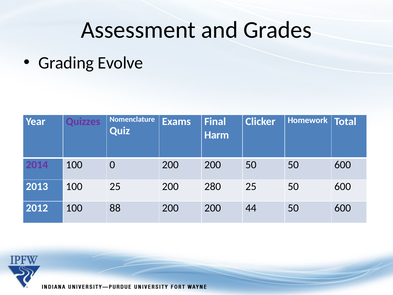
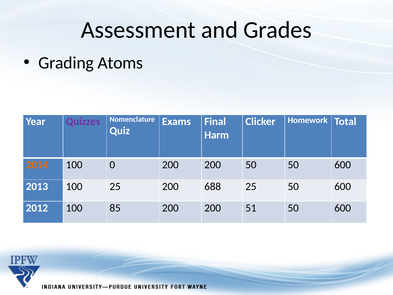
Evolve: Evolve -> Atoms (120, 63)
2014 colour: purple -> orange (37, 165)
280: 280 -> 688 (213, 186)
88: 88 -> 85 (115, 208)
44: 44 -> 51 (251, 208)
